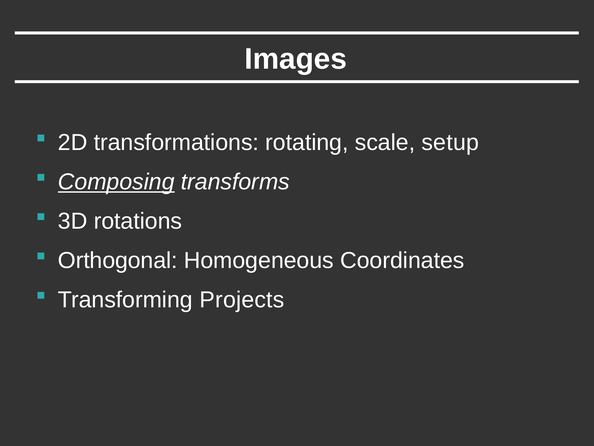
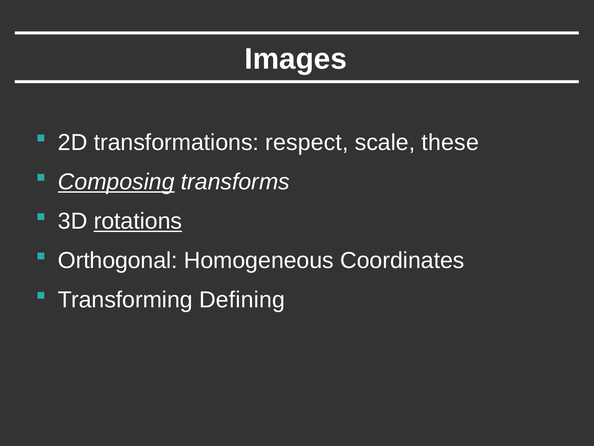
rotating: rotating -> respect (307, 143)
setup: setup -> these (450, 143)
rotations underline: none -> present (138, 221)
Projects: Projects -> Defining (242, 300)
